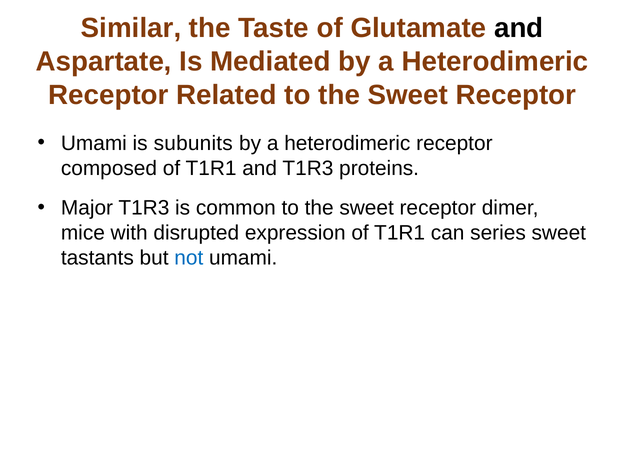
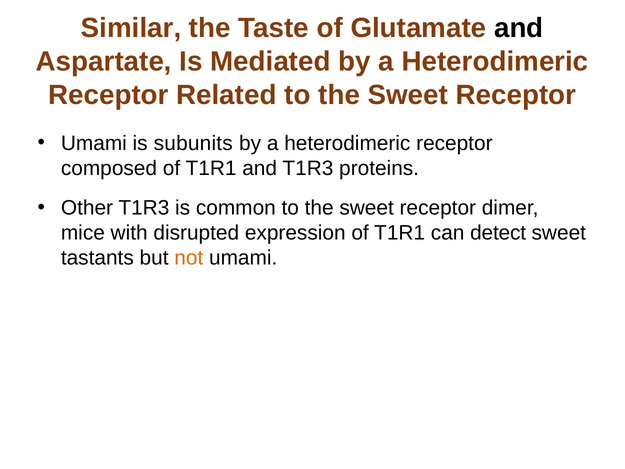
Major: Major -> Other (87, 208)
series: series -> detect (498, 233)
not colour: blue -> orange (189, 258)
